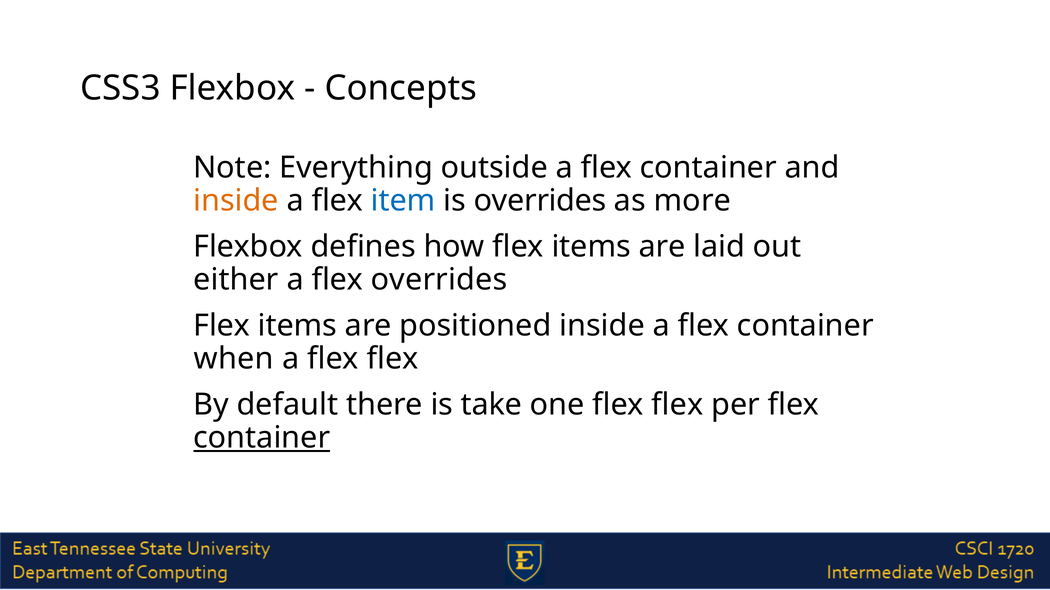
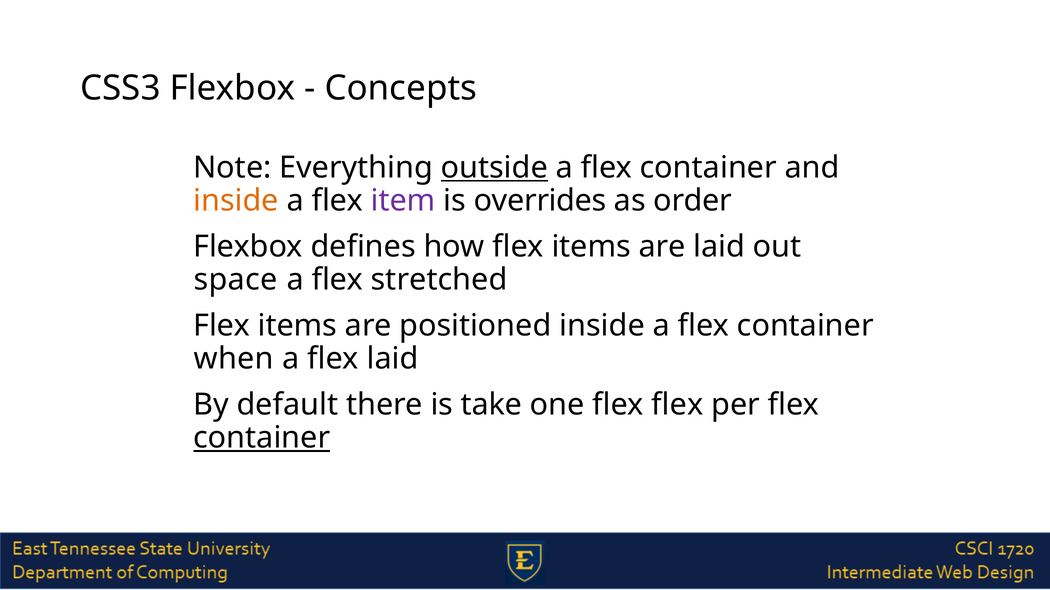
outside underline: none -> present (494, 168)
item colour: blue -> purple (403, 201)
more: more -> order (693, 201)
either: either -> space (236, 280)
flex overrides: overrides -> stretched (439, 280)
a flex flex: flex -> laid (393, 359)
